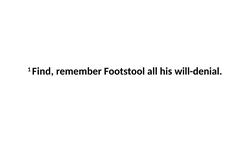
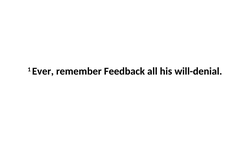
Find: Find -> Ever (43, 71)
Footstool: Footstool -> Feedback (124, 71)
